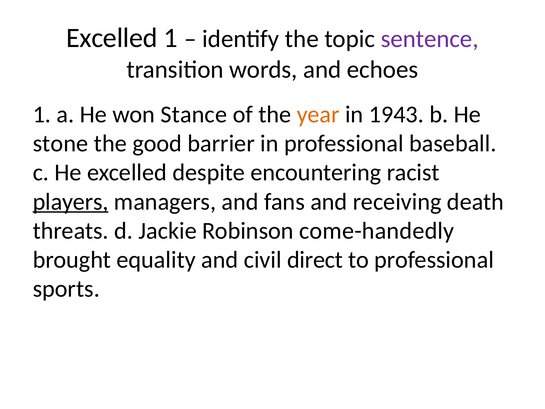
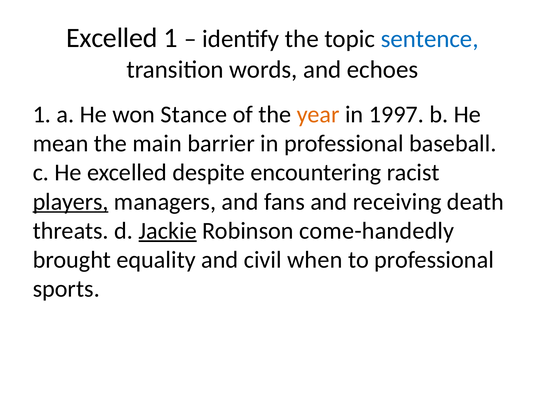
sentence colour: purple -> blue (430, 39)
1943: 1943 -> 1997 (396, 114)
stone: stone -> mean (61, 143)
good: good -> main (157, 143)
Jackie underline: none -> present (168, 231)
direct: direct -> when (315, 260)
